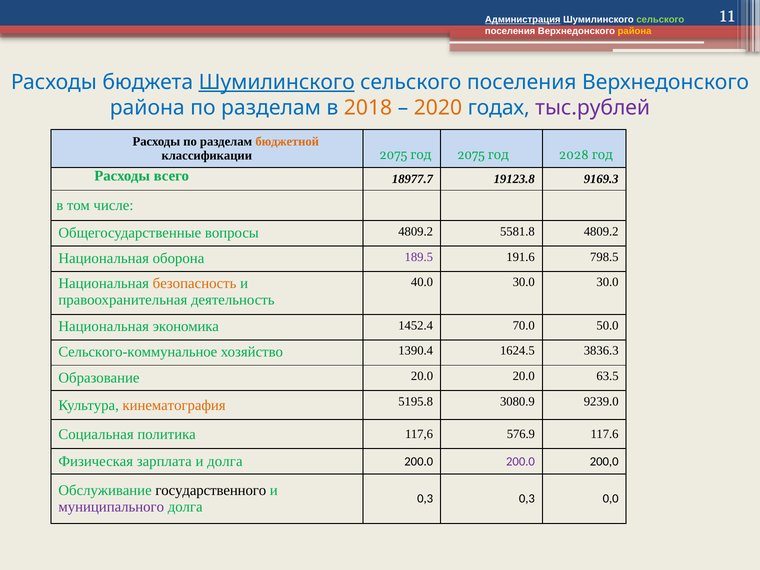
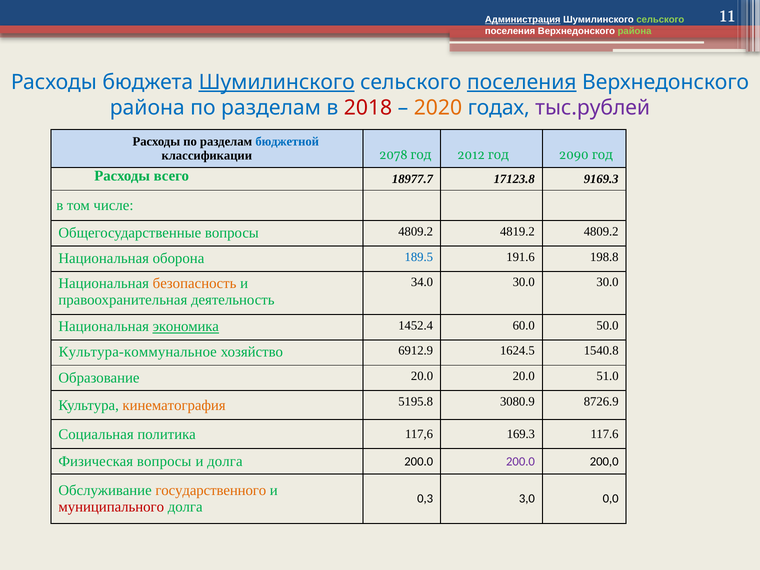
района colour: yellow -> light green (635, 31)
поселения underline: none -> present (522, 82)
2018 colour: orange -> red (368, 108)
бюджетной colour: orange -> blue (287, 141)
классификации 2075: 2075 -> 2078 (394, 155)
год 2075: 2075 -> 2012 (471, 155)
2028: 2028 -> 2090 (574, 155)
19123.8: 19123.8 -> 17123.8 (514, 179)
5581.8: 5581.8 -> 4819.2 (517, 232)
189.5 colour: purple -> blue (419, 257)
798.5: 798.5 -> 198.8 (604, 257)
40.0: 40.0 -> 34.0 (422, 282)
экономика underline: none -> present (186, 327)
70.0: 70.0 -> 60.0 (524, 325)
Сельского-коммунальное: Сельского-коммунальное -> Культура-коммунальное (138, 352)
1390.4: 1390.4 -> 6912.9 (416, 351)
3836.3: 3836.3 -> 1540.8 (601, 351)
63.5: 63.5 -> 51.0 (608, 376)
9239.0: 9239.0 -> 8726.9 (601, 402)
576.9: 576.9 -> 169.3 (521, 434)
Физическая зарплата: зарплата -> вопросы (164, 461)
государственного colour: black -> orange (211, 491)
0,3 0,3: 0,3 -> 3,0 (527, 499)
муниципального colour: purple -> red (111, 507)
